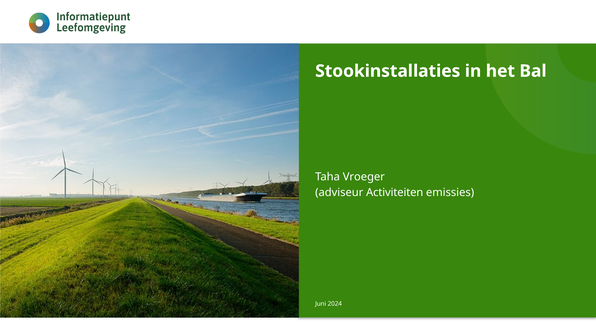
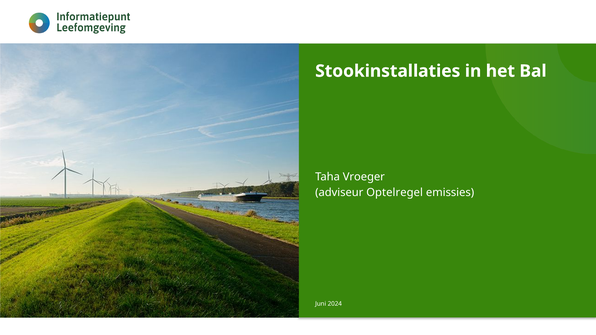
Activiteiten: Activiteiten -> Optelregel (395, 193)
